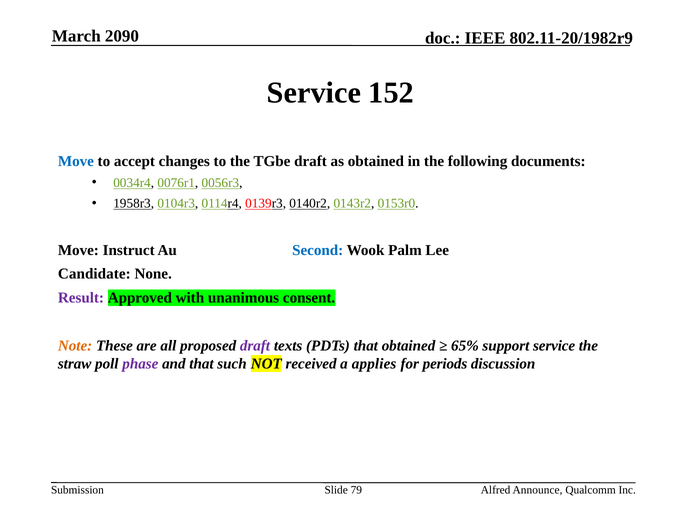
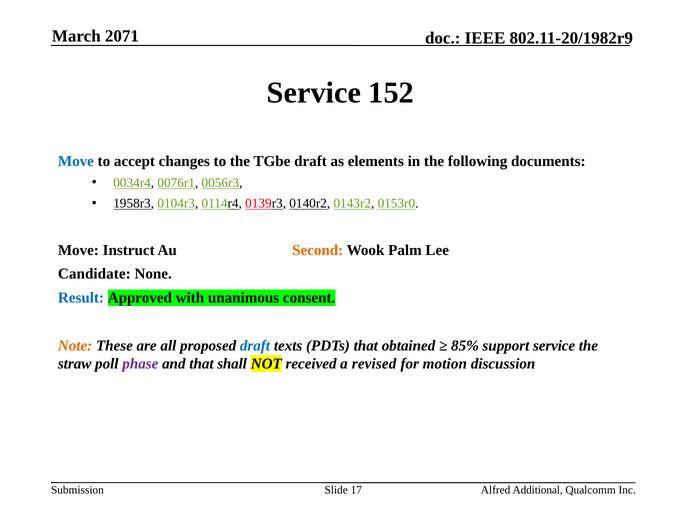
2090: 2090 -> 2071 (122, 36)
as obtained: obtained -> elements (376, 161)
Second colour: blue -> orange (318, 250)
Result colour: purple -> blue (81, 298)
draft colour: purple -> blue (255, 345)
65%: 65% -> 85% (465, 345)
such: such -> shall (232, 364)
applies: applies -> revised (374, 364)
periods: periods -> motion (445, 364)
79: 79 -> 17 (356, 490)
Announce: Announce -> Additional (538, 490)
